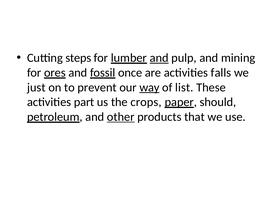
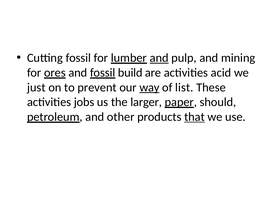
Cutting steps: steps -> fossil (78, 58)
once: once -> build (130, 73)
falls: falls -> acid (221, 73)
part: part -> jobs (84, 102)
crops: crops -> larger (146, 102)
other underline: present -> none (121, 117)
that underline: none -> present (195, 117)
